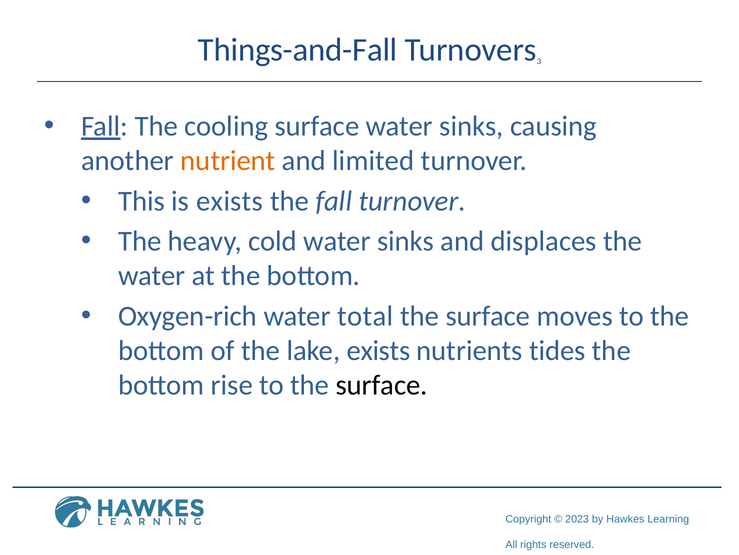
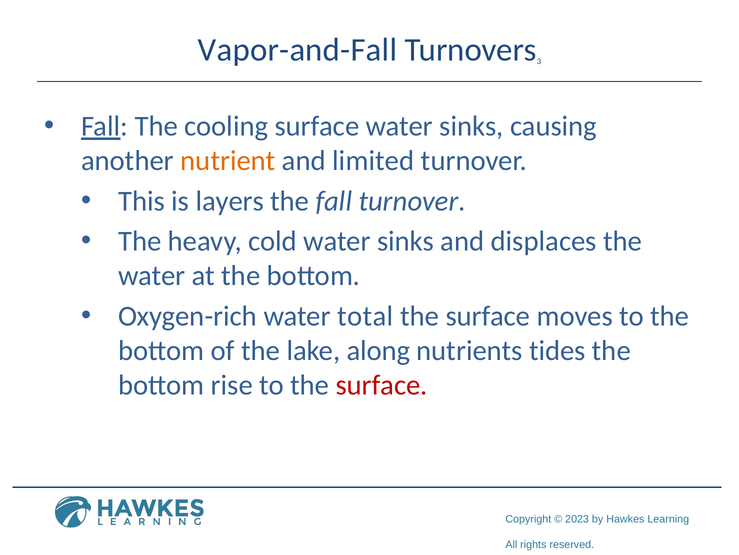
Things-and-Fall: Things-and-Fall -> Vapor-and-Fall (298, 50)
is exists: exists -> layers (230, 201)
lake exists: exists -> along (378, 350)
surface colour: black -> red (382, 385)
